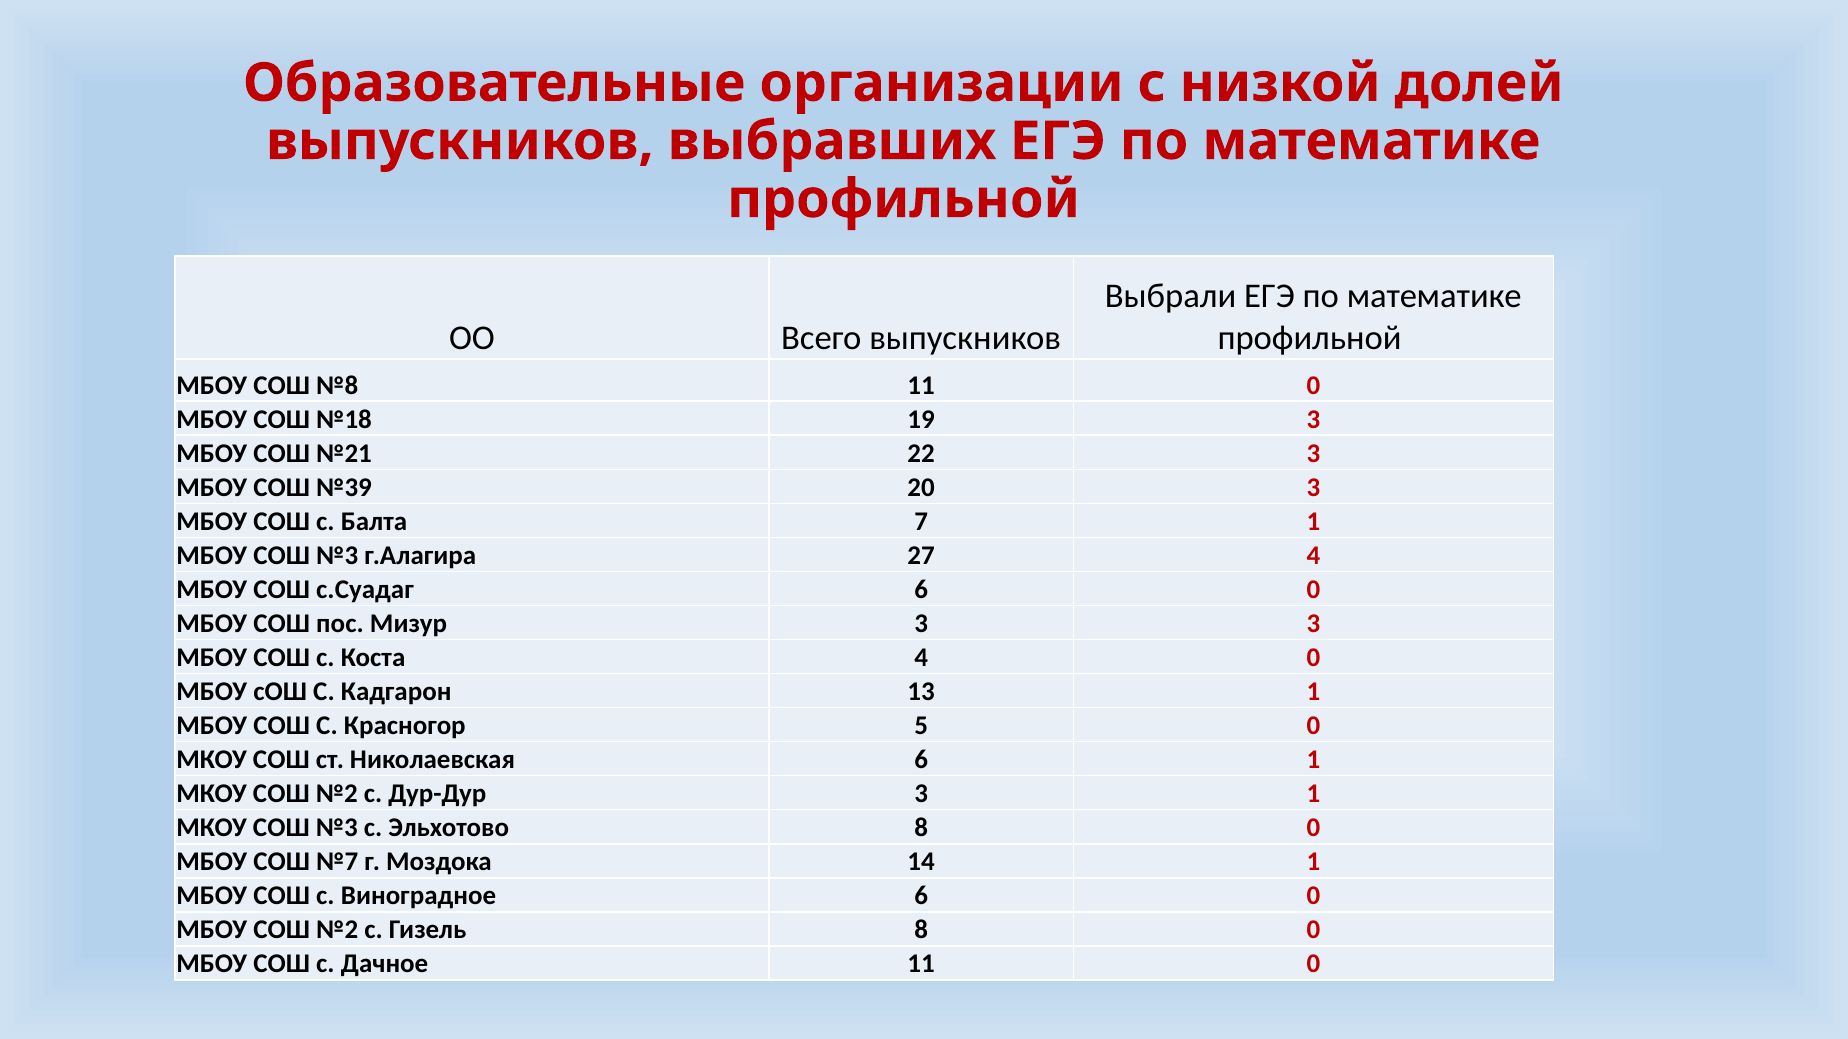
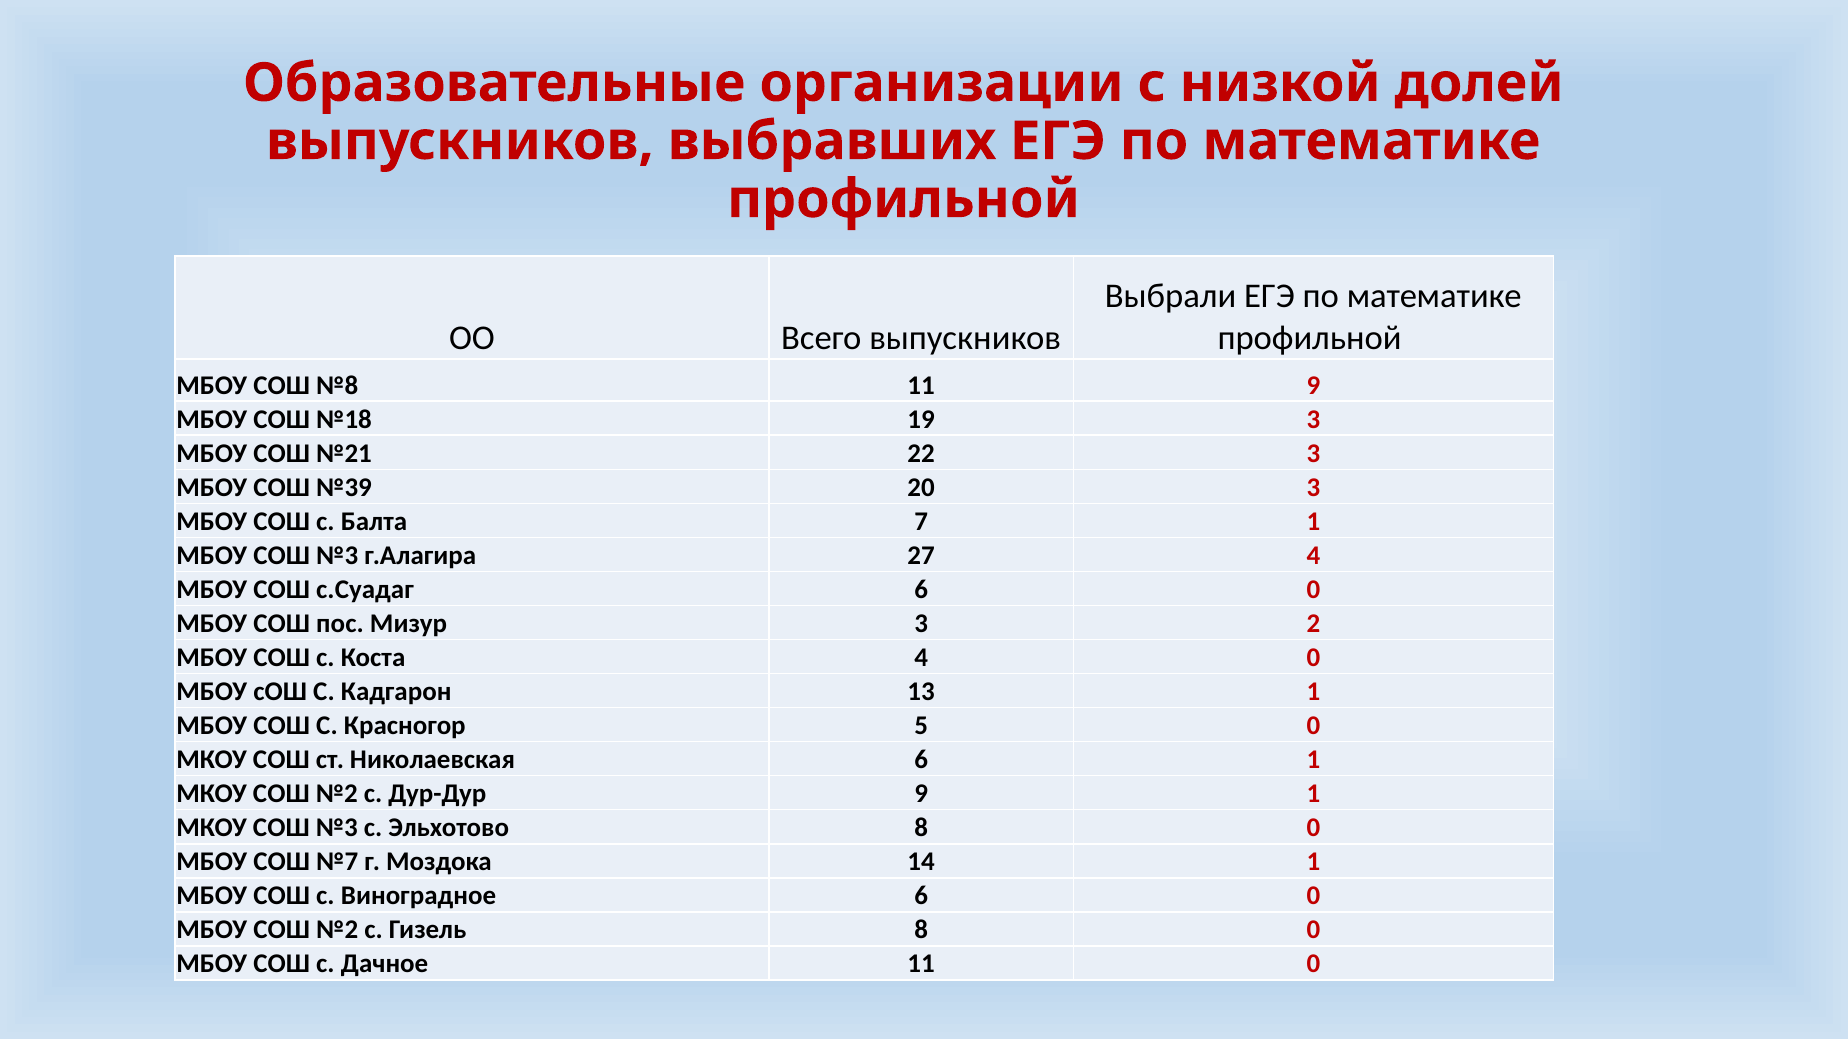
№8 11 0: 0 -> 9 (1314, 385)
3 3: 3 -> 2 (1314, 624)
Дур-Дур 3: 3 -> 9 (921, 794)
